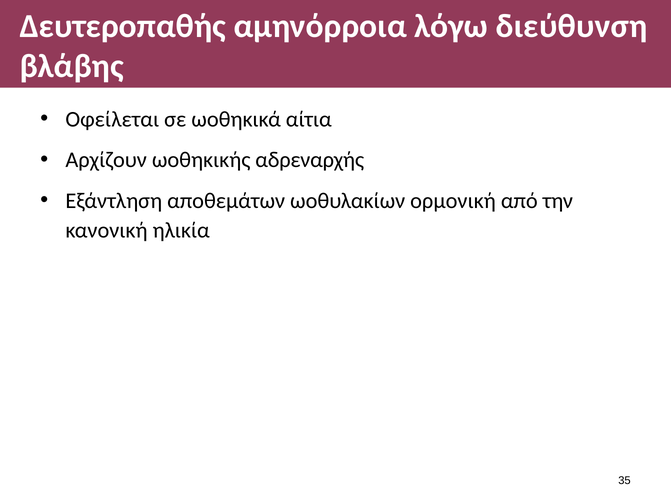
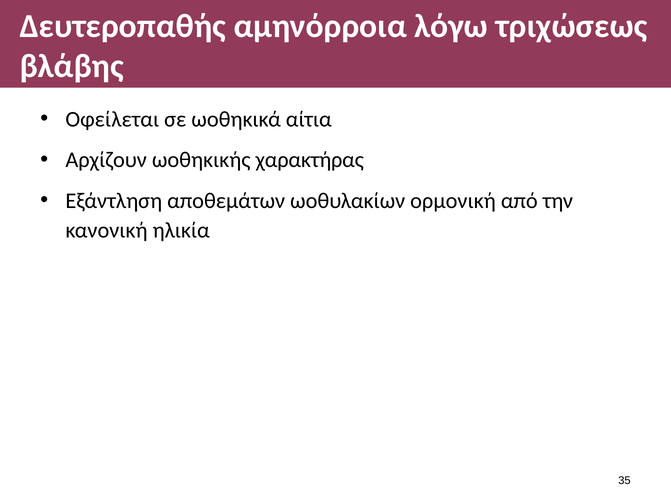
διεύθυνση: διεύθυνση -> τριχώσεως (572, 26)
αδρεναρχής: αδρεναρχής -> χαρακτήρας (310, 160)
